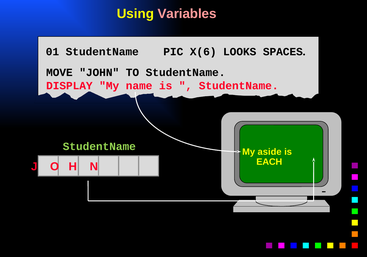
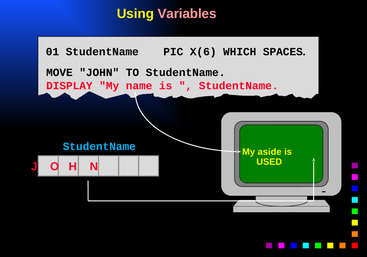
LOOKS: LOOKS -> WHICH (240, 52)
StudentName colour: light green -> light blue (99, 147)
EACH: EACH -> USED (269, 162)
